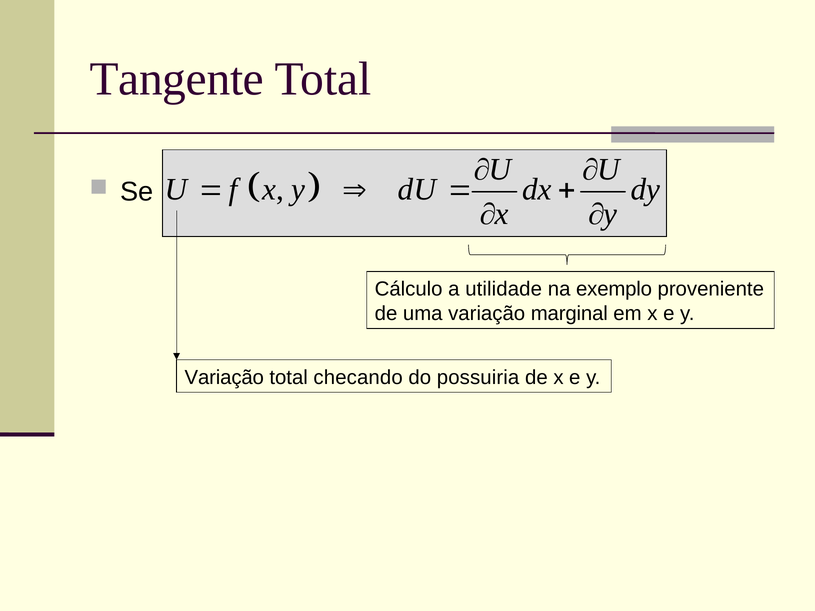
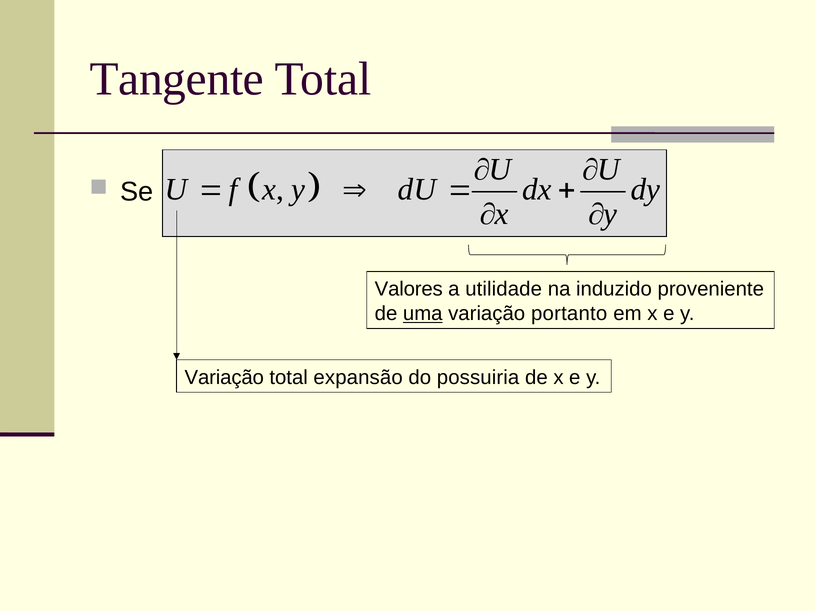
Cálculo: Cálculo -> Valores (409, 289)
exemplo: exemplo -> induzido (614, 289)
uma underline: none -> present (423, 314)
marginal: marginal -> portanto (569, 314)
checando: checando -> expansão (358, 378)
